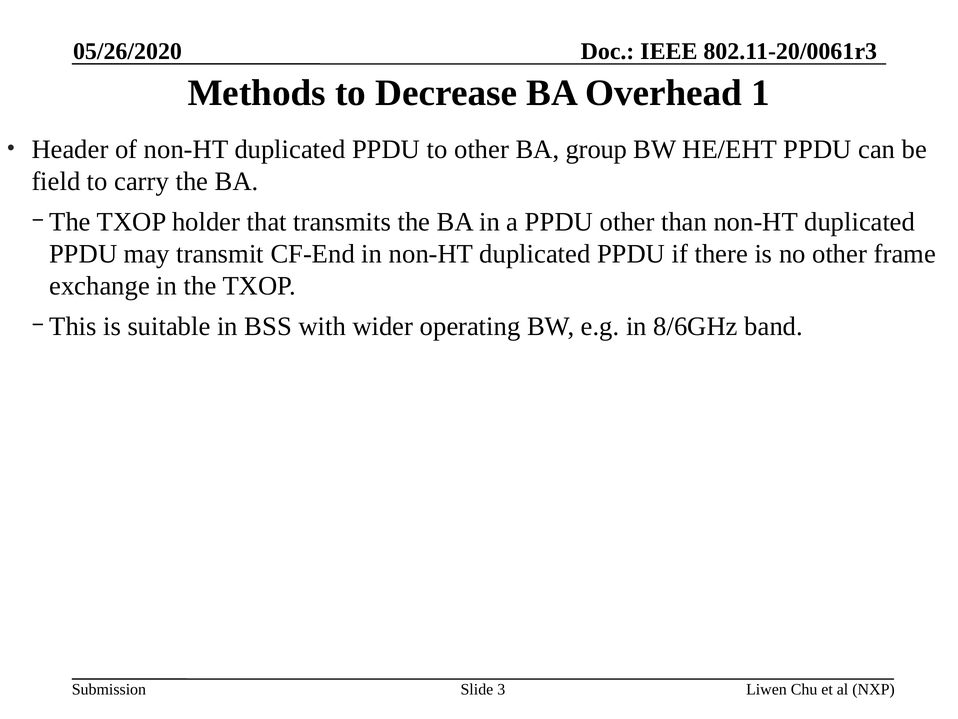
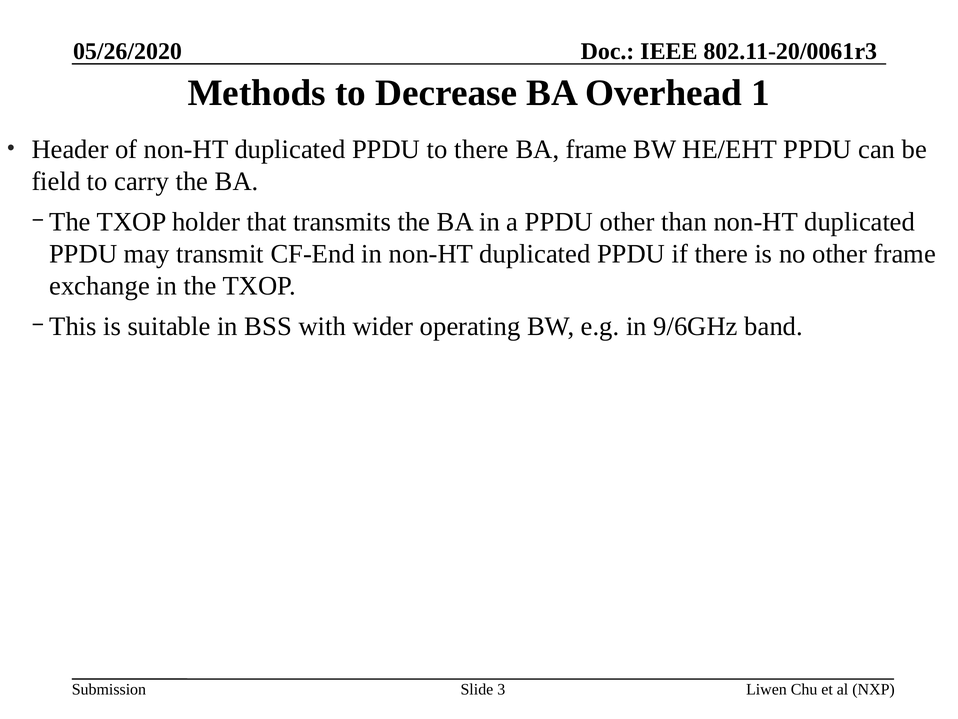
to other: other -> there (481, 149)
BA group: group -> frame (596, 149)
8/6GHz: 8/6GHz -> 9/6GHz (696, 326)
